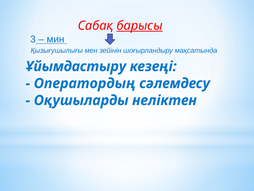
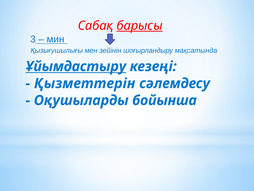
Ұйымдастыру underline: none -> present (76, 66)
Оператордың: Оператордың -> Қызметтерін (85, 83)
неліктен: неліктен -> бойынша (164, 100)
